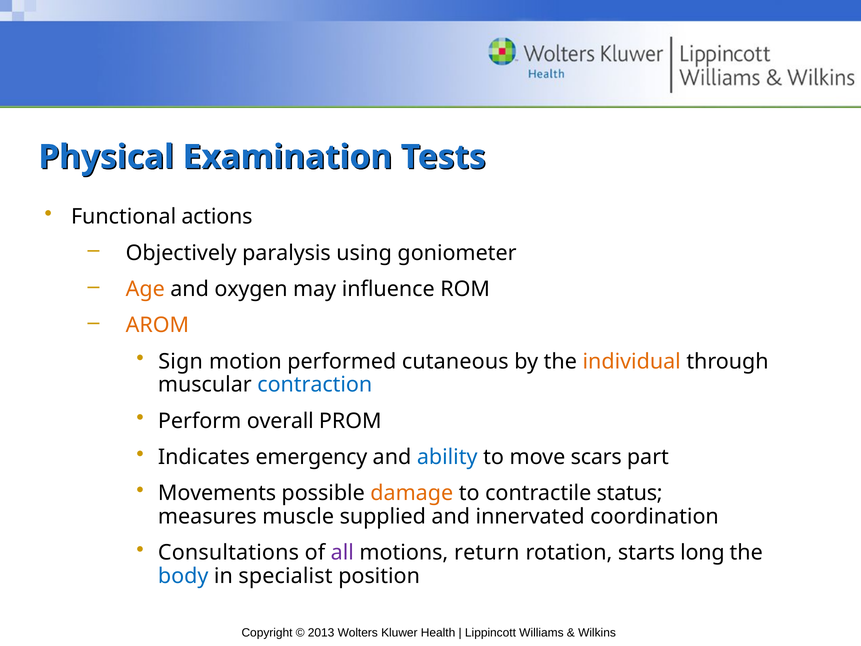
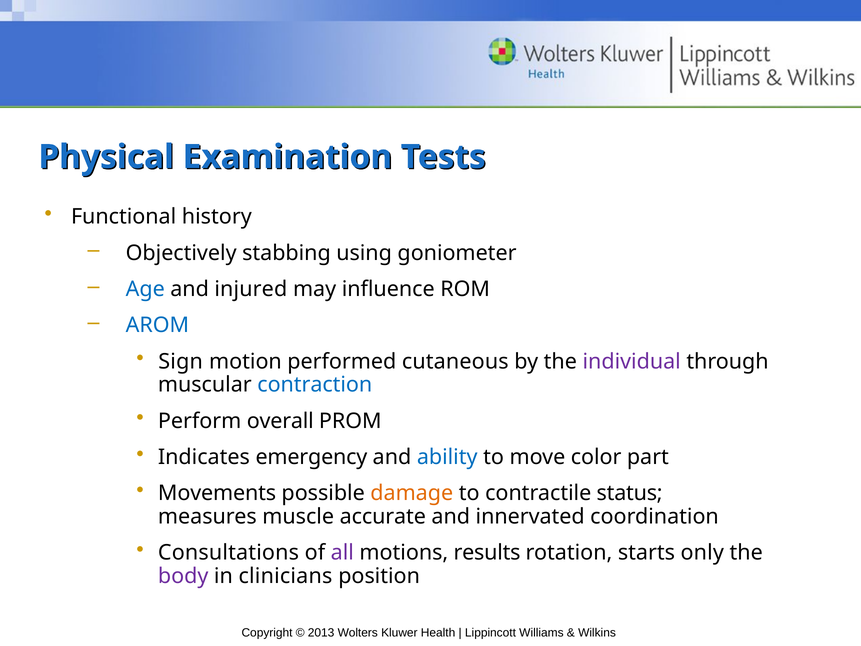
actions: actions -> history (217, 217)
paralysis: paralysis -> stabbing (286, 253)
Age colour: orange -> blue (145, 289)
oxygen: oxygen -> injured (251, 289)
AROM colour: orange -> blue (157, 325)
individual colour: orange -> purple (632, 361)
scars: scars -> color (596, 457)
supplied: supplied -> accurate (383, 516)
return: return -> results (487, 553)
long: long -> only (702, 553)
body colour: blue -> purple (183, 576)
specialist: specialist -> clinicians (285, 576)
